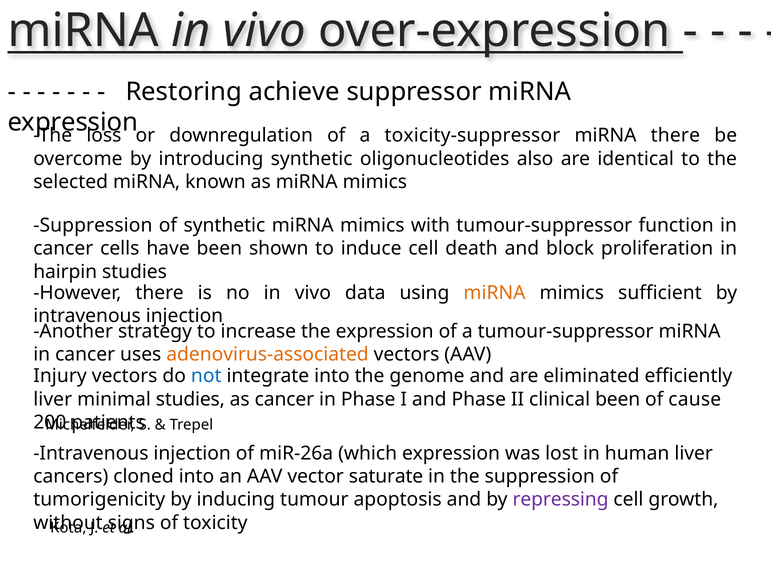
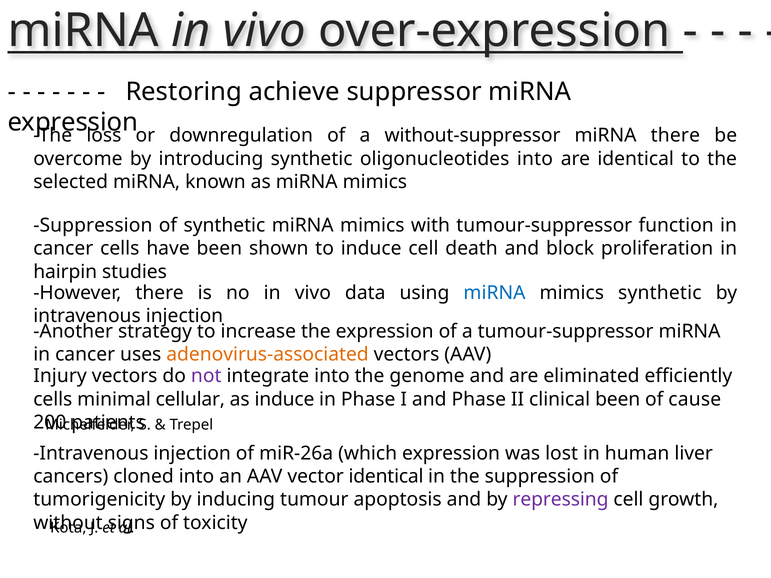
toxicity-suppressor: toxicity-suppressor -> without-suppressor (473, 136)
oligonucleotides also: also -> into (535, 159)
miRNA colour: orange -> blue (494, 293)
mimics sufficient: sufficient -> synthetic (660, 293)
not colour: blue -> purple (206, 376)
liver: liver -> cells (53, 399)
minimal studies: studies -> cellular (190, 399)
as cancer: cancer -> induce (284, 399)
vector saturate: saturate -> identical (386, 477)
